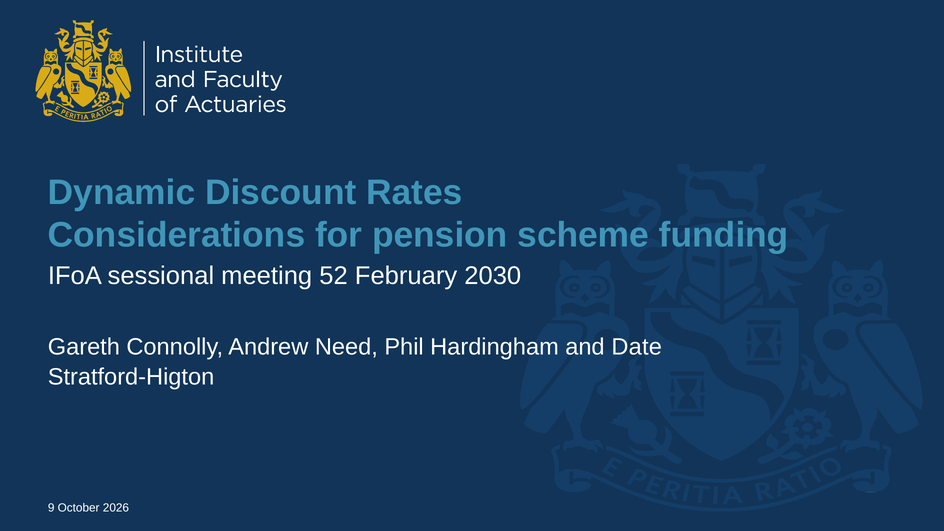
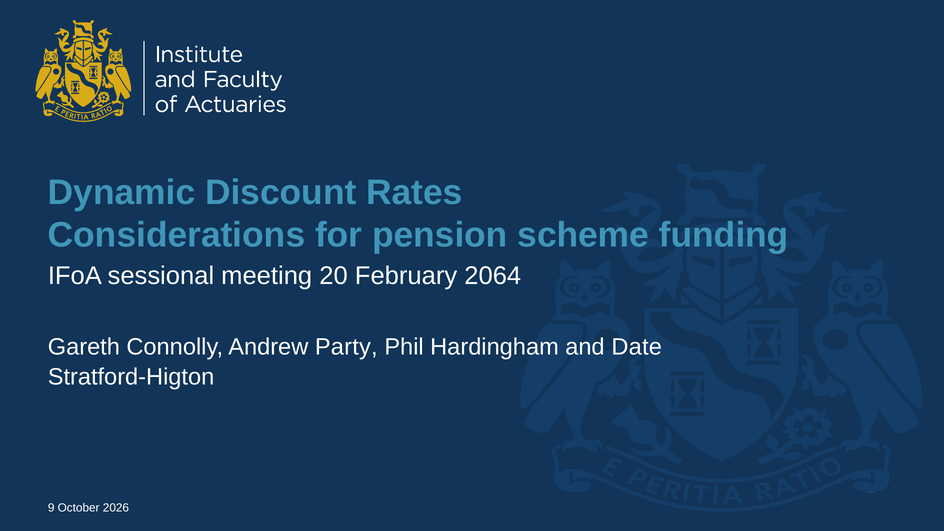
52: 52 -> 20 (334, 276)
2030: 2030 -> 2064 (493, 276)
Need: Need -> Party (346, 347)
